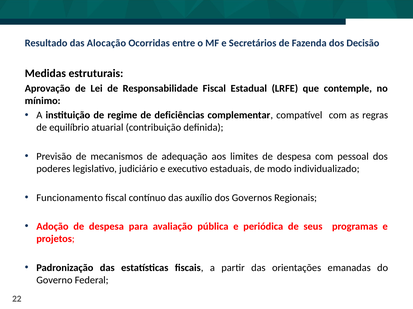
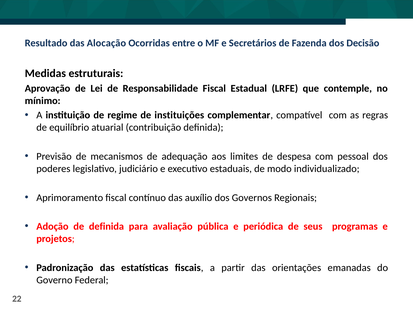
deficiências: deficiências -> instituições (179, 115)
Funcionamento: Funcionamento -> Aprimoramento (70, 198)
Adoção de despesa: despesa -> definida (106, 227)
